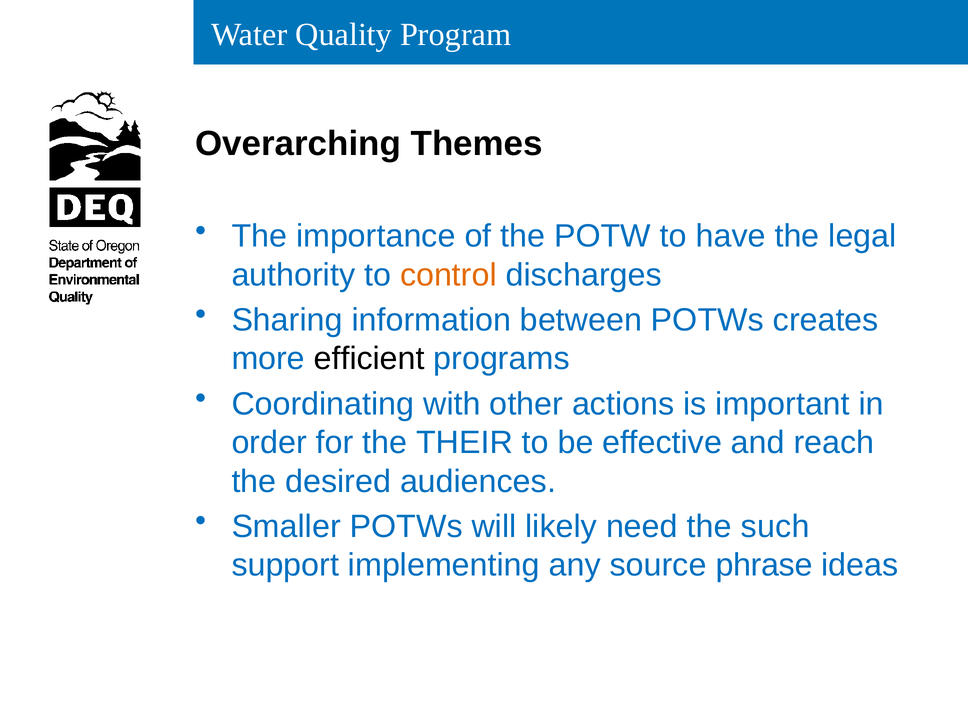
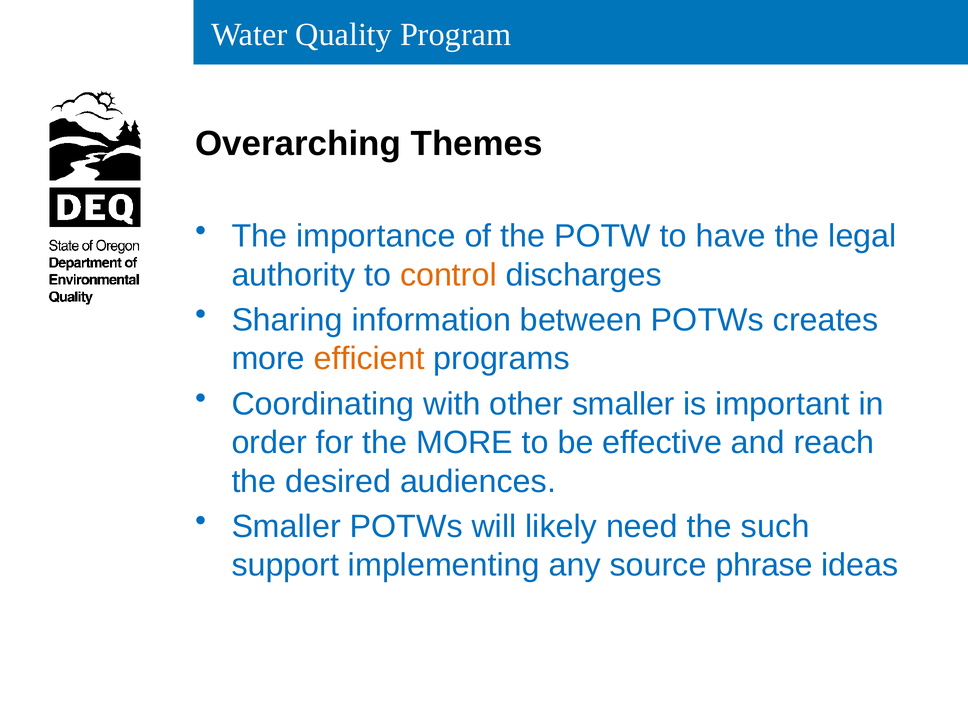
efficient colour: black -> orange (369, 359)
other actions: actions -> smaller (623, 404)
the THEIR: THEIR -> MORE (465, 443)
